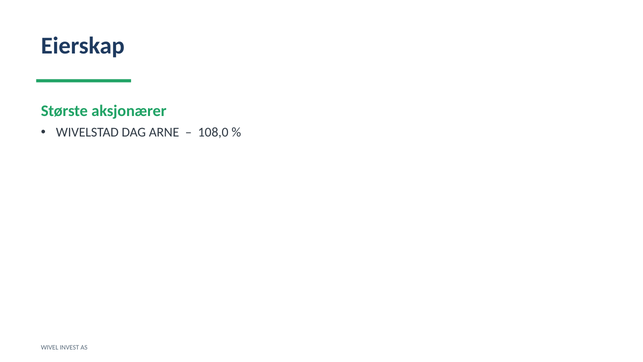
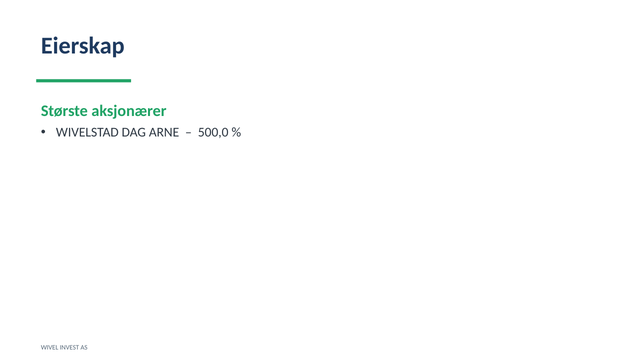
108,0: 108,0 -> 500,0 (213, 132)
